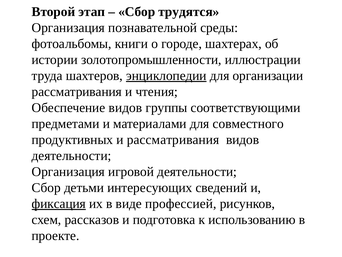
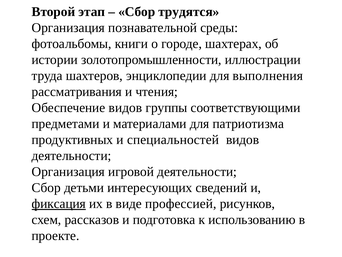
энциклопедии underline: present -> none (166, 76)
организации: организации -> выполнения (268, 76)
совместного: совместного -> патриотизма (248, 124)
и рассматривания: рассматривания -> специальностей (173, 139)
